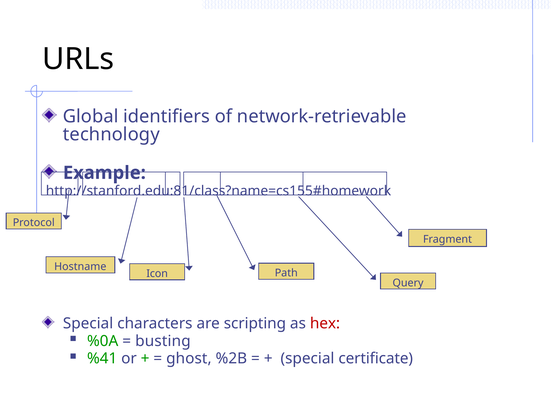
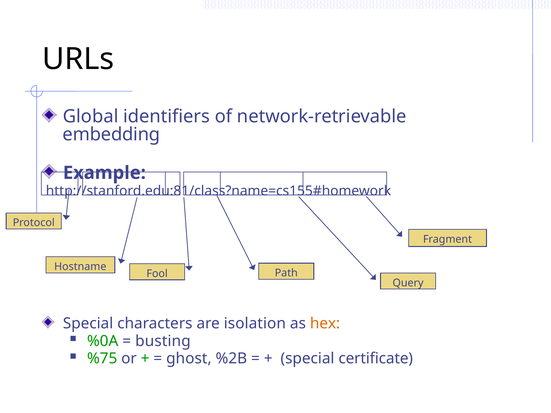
technology: technology -> embedding (111, 134)
Icon: Icon -> Fool (157, 274)
scripting: scripting -> isolation (255, 324)
hex colour: red -> orange (325, 324)
%41: %41 -> %75 (102, 359)
